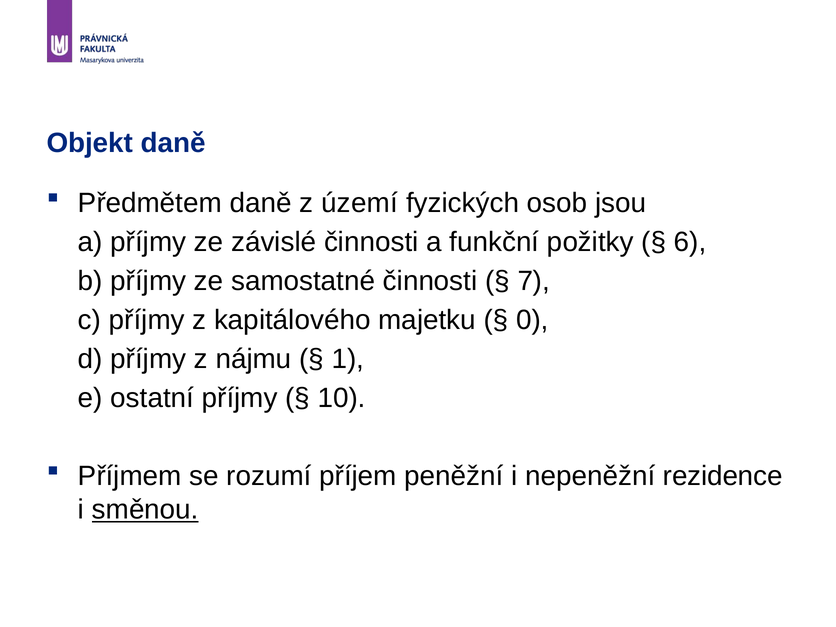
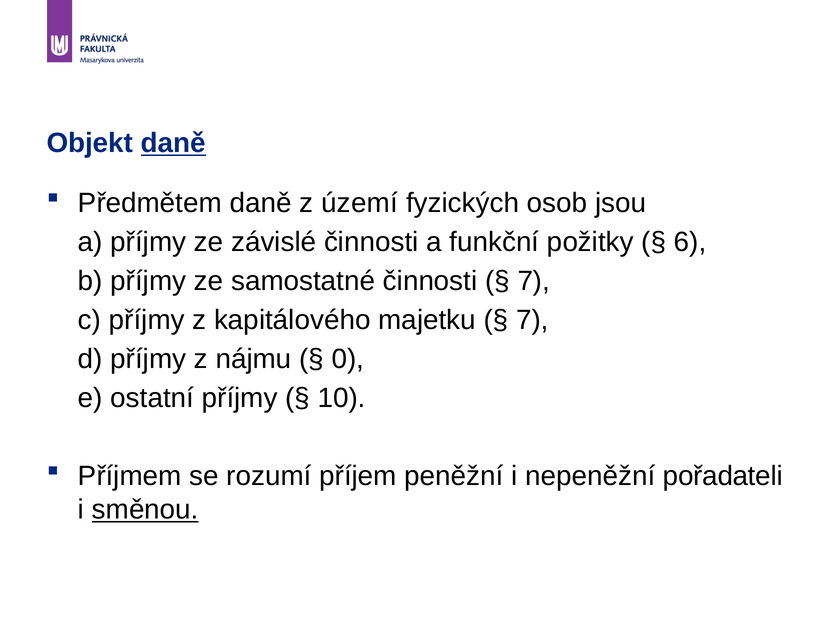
daně underline: none -> present (173, 143)
0: 0 -> 7 (532, 320)
1: 1 -> 0 (348, 359)
rezidence: rezidence -> pořadateli (723, 476)
